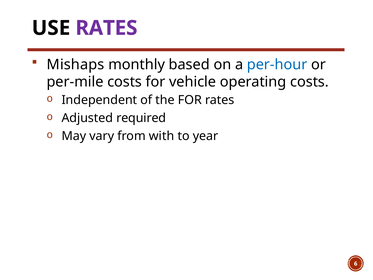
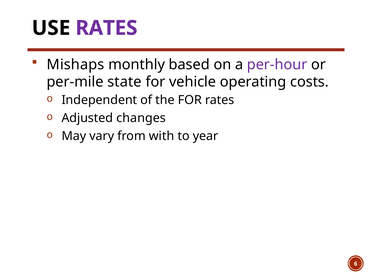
per-hour colour: blue -> purple (277, 64)
per-mile costs: costs -> state (124, 82)
required: required -> changes (141, 118)
